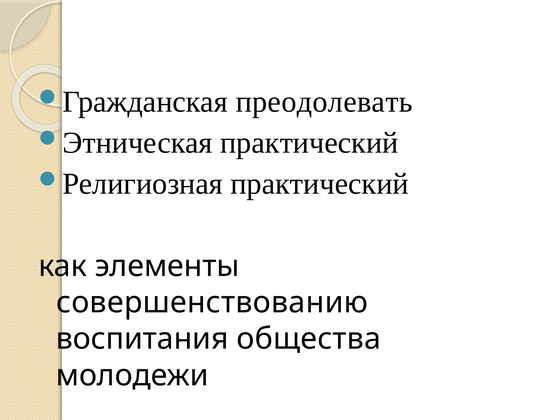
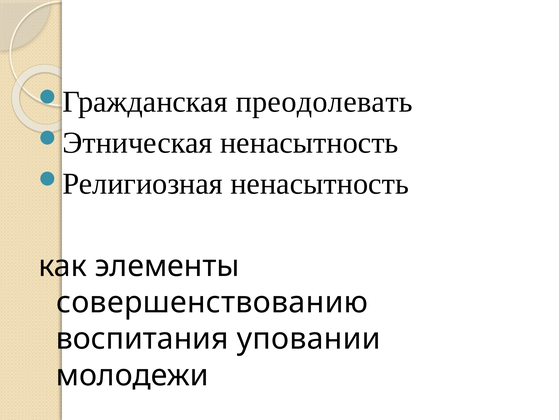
практический: практический -> ненасытность (309, 143)
практический: практический -> ненасытность (320, 184)
общества: общества -> уповании (309, 338)
